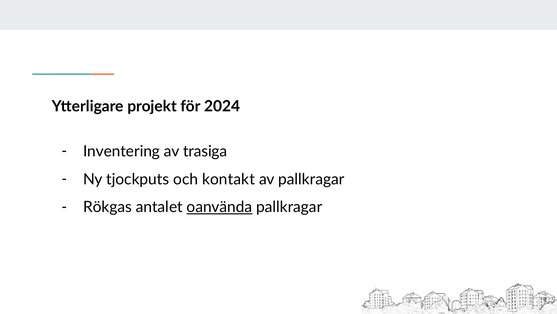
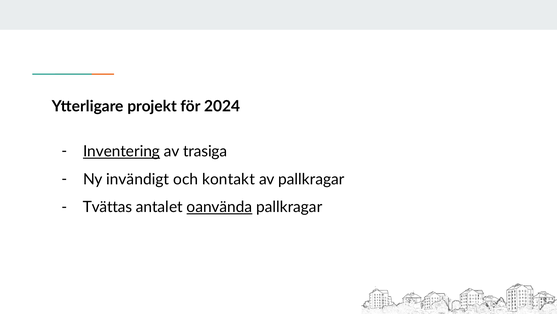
Inventering underline: none -> present (121, 151)
tjockputs: tjockputs -> invändigt (138, 179)
Rökgas: Rökgas -> Tvättas (108, 207)
